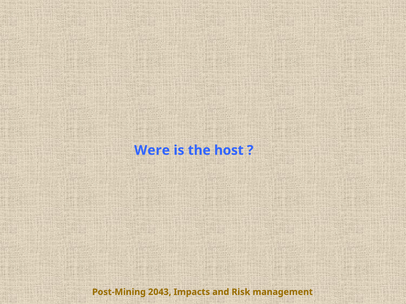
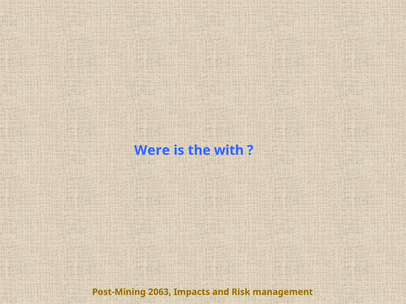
host: host -> with (229, 151)
2043: 2043 -> 2063 (160, 292)
